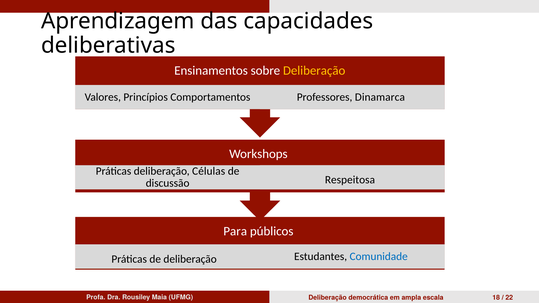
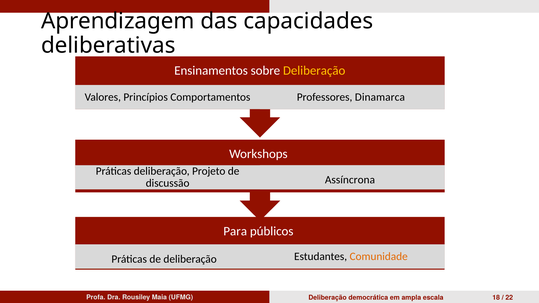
Células: Células -> Projeto (209, 171)
Respeitosa: Respeitosa -> Assíncrona (350, 180)
Comunidade colour: blue -> orange (379, 257)
